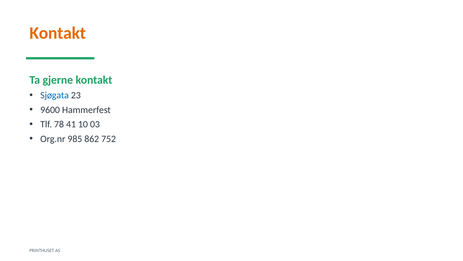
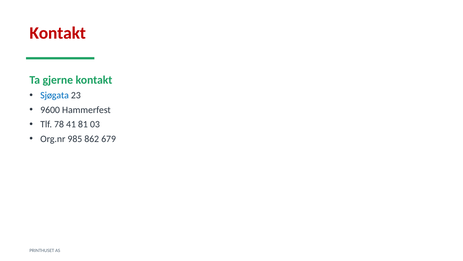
Kontakt colour: orange -> red (58, 33)
10: 10 -> 81 (83, 124)
752: 752 -> 679 (109, 139)
